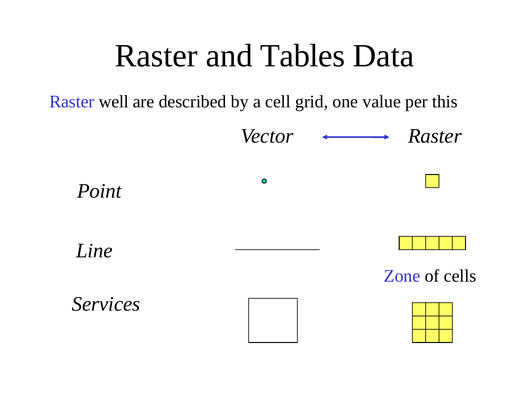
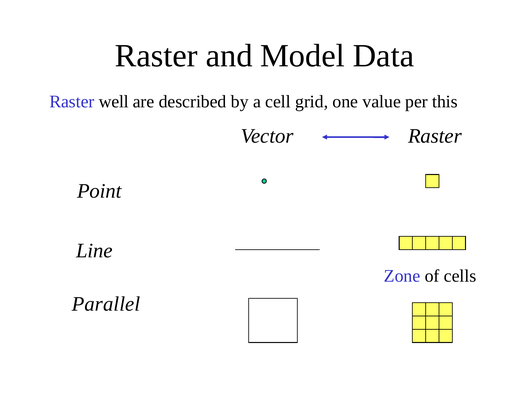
Tables: Tables -> Model (302, 56)
Services: Services -> Parallel (106, 304)
